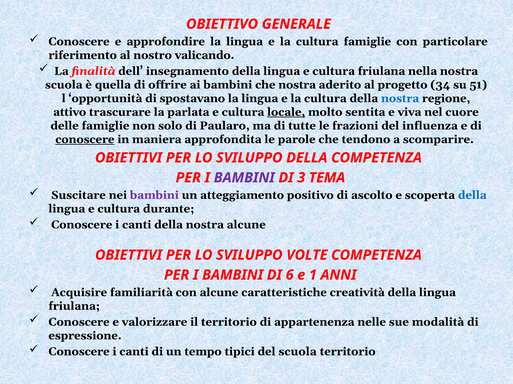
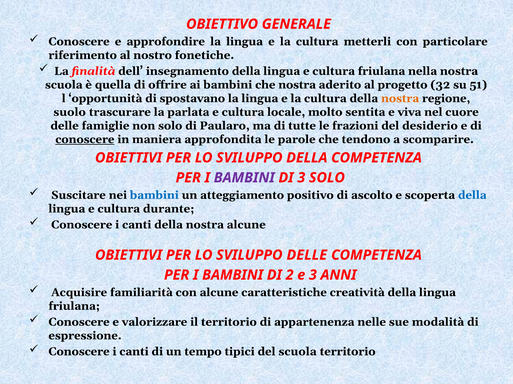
cultura famiglie: famiglie -> metterli (367, 42)
valicando: valicando -> fonetiche (204, 55)
34: 34 -> 32 (440, 85)
nostra colour: blue -> orange (400, 99)
attivo: attivo -> suolo (70, 112)
locale underline: present -> none (286, 112)
influenza: influenza -> desiderio (430, 126)
3 TEMA: TEMA -> SOLO (327, 178)
bambini colour: purple -> blue (154, 195)
SVILUPPO VOLTE: VOLTE -> DELLE (307, 256)
6: 6 -> 2 (290, 275)
e 1: 1 -> 3 (313, 275)
